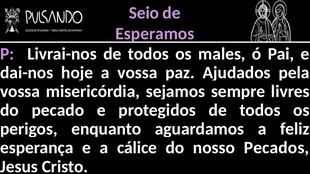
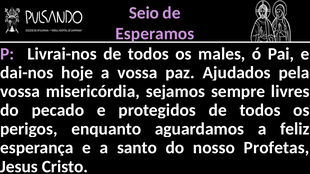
cálice: cálice -> santo (137, 148)
Pecados: Pecados -> Profetas (277, 148)
